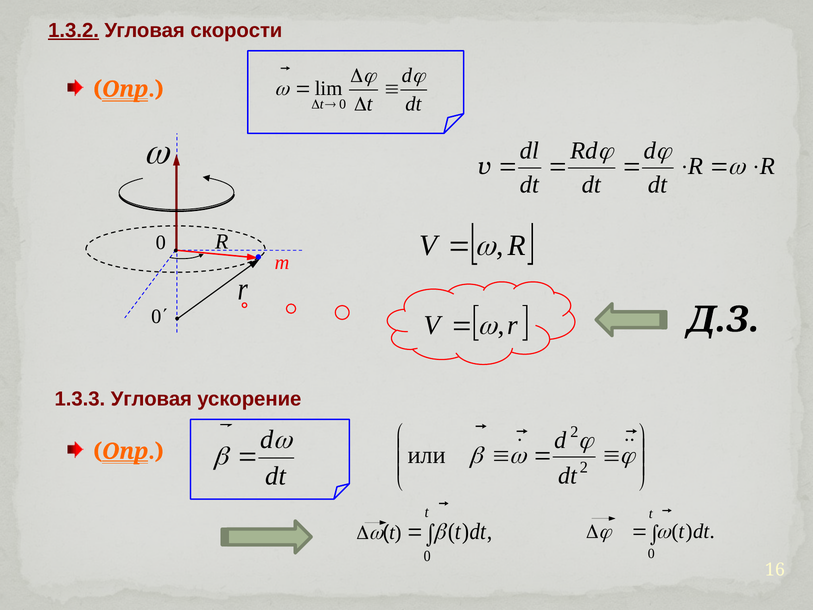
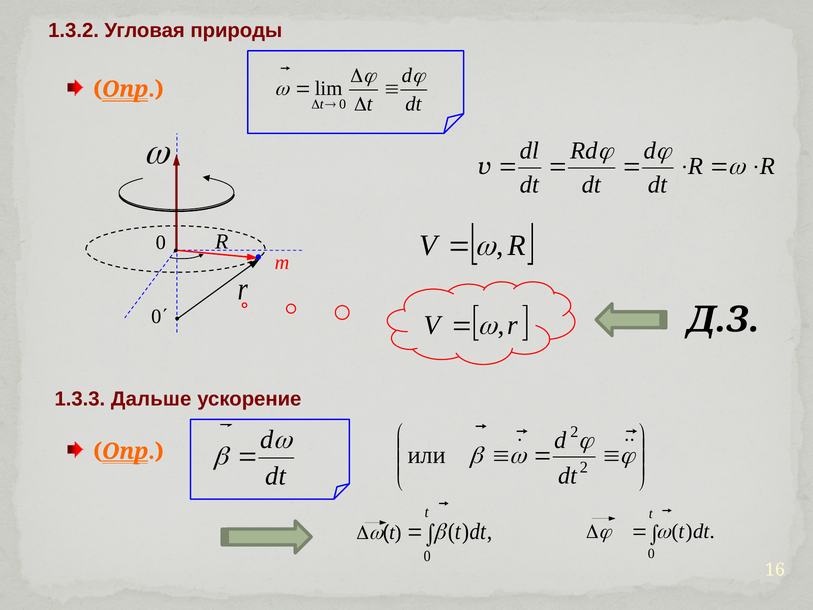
1.3.2 underline: present -> none (74, 31)
скорости: скорости -> природы (236, 31)
1.3.3 Угловая: Угловая -> Дальше (151, 399)
